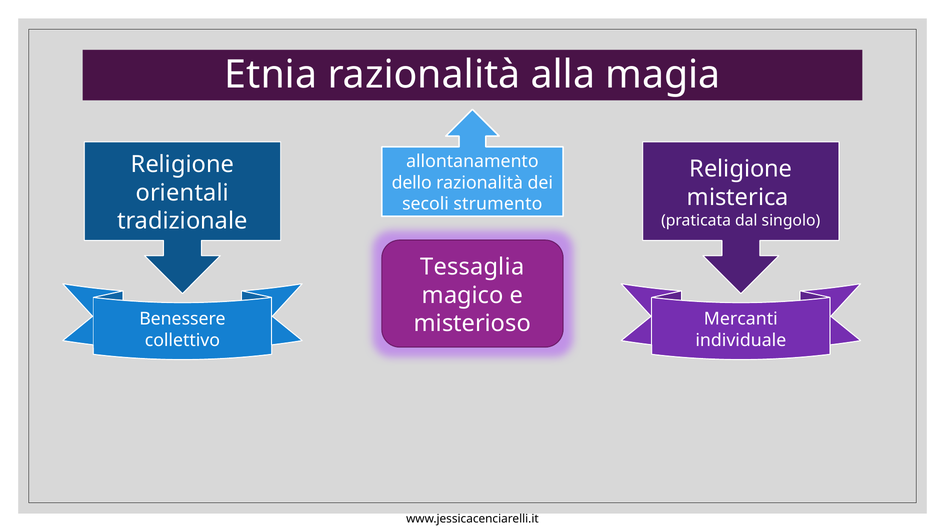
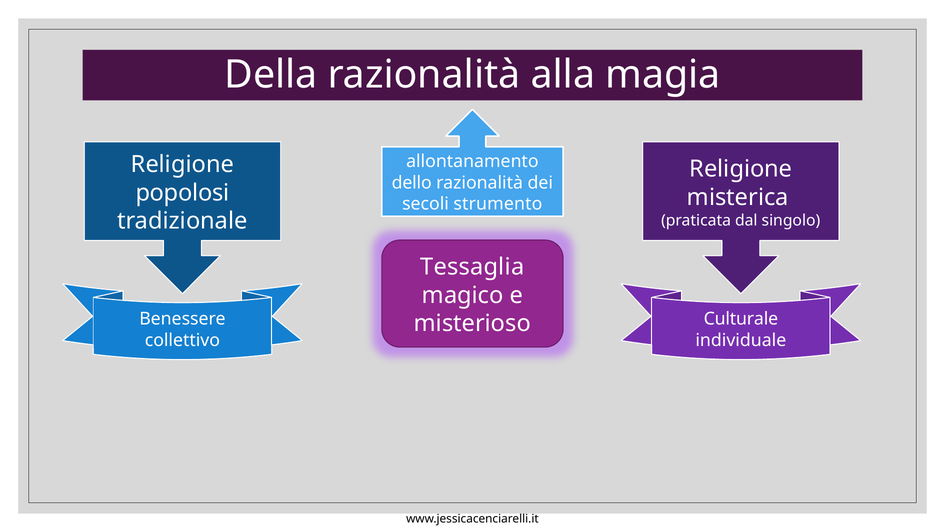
Etnia: Etnia -> Della (271, 75)
orientali: orientali -> popolosi (183, 193)
Mercanti: Mercanti -> Culturale (741, 319)
